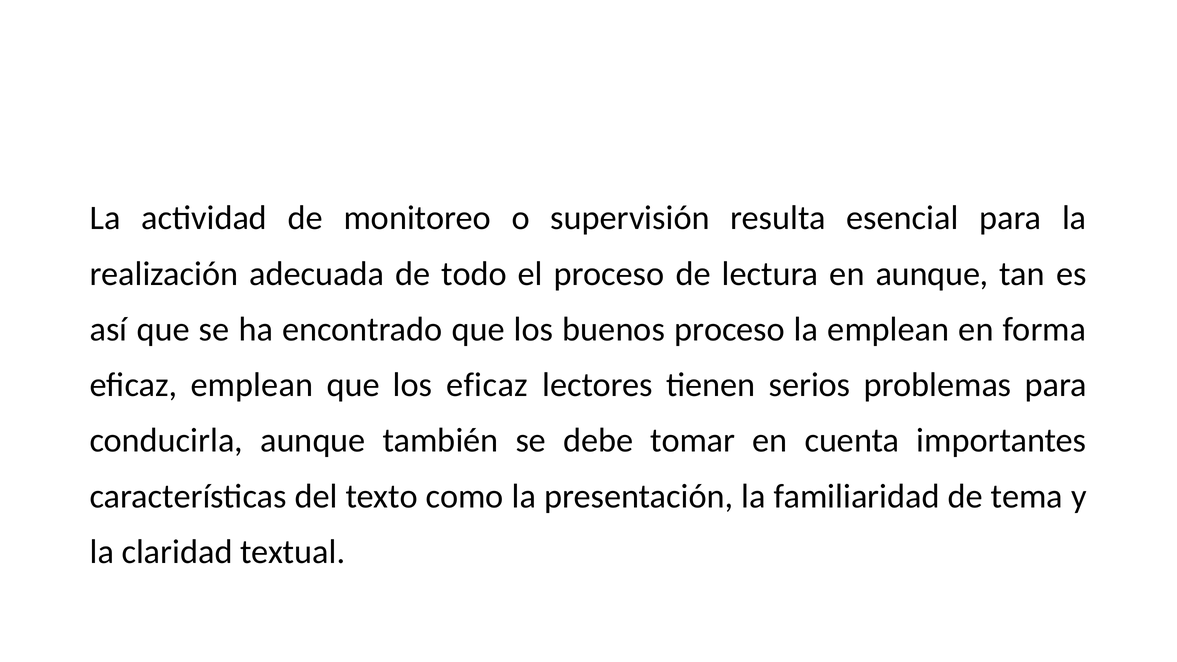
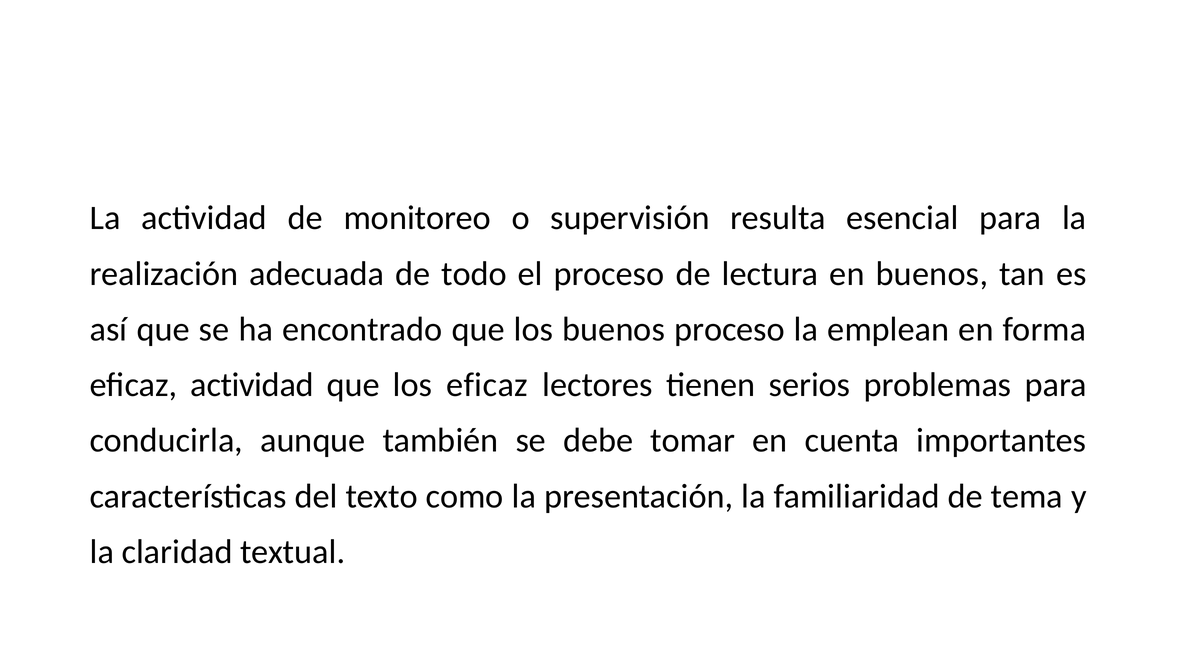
en aunque: aunque -> buenos (932, 274)
eficaz emplean: emplean -> actividad (252, 385)
